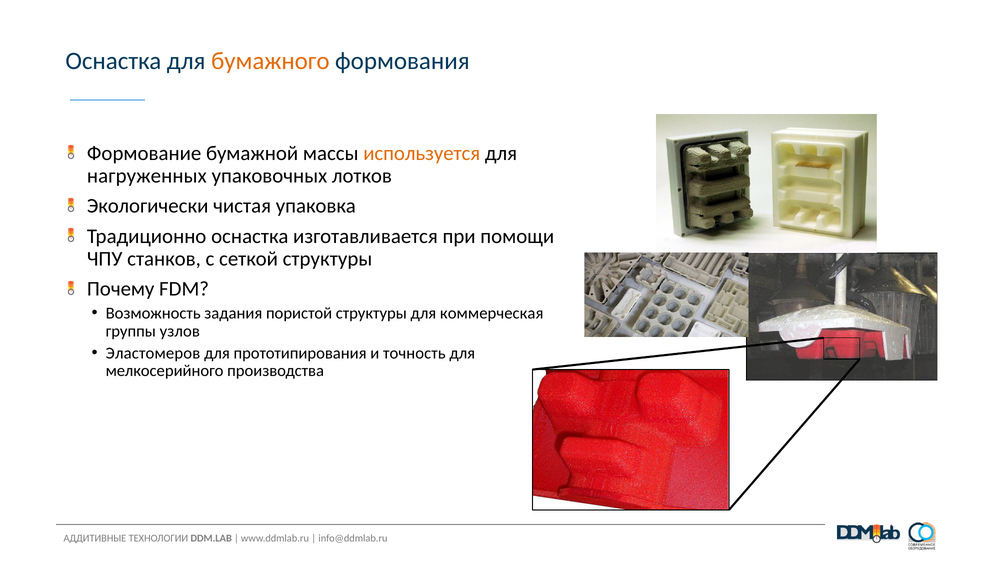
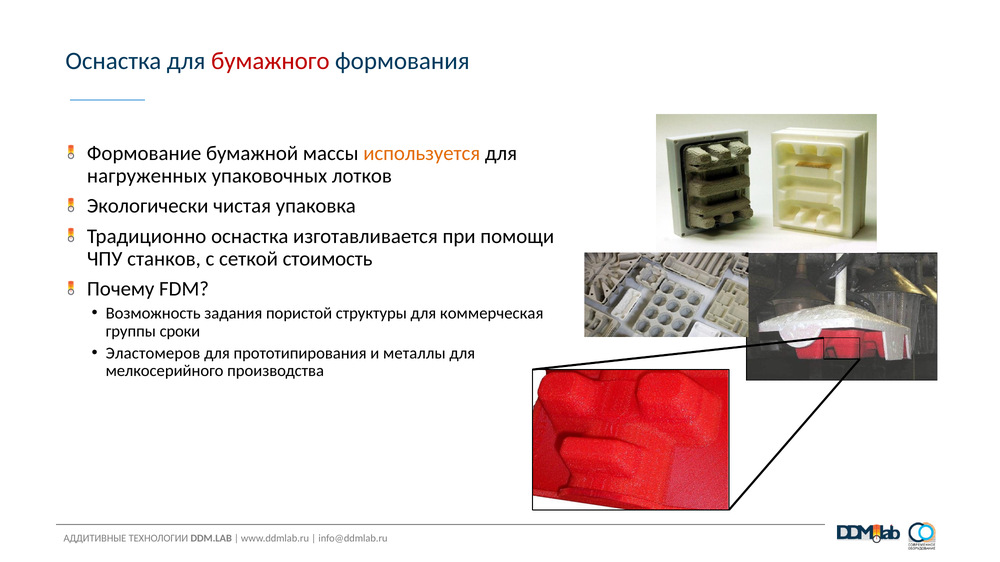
бумажного colour: orange -> red (270, 61)
сеткой структуры: структуры -> стоимость (328, 259)
узлов: узлов -> сроки (180, 331)
точность: точность -> металлы (414, 353)
